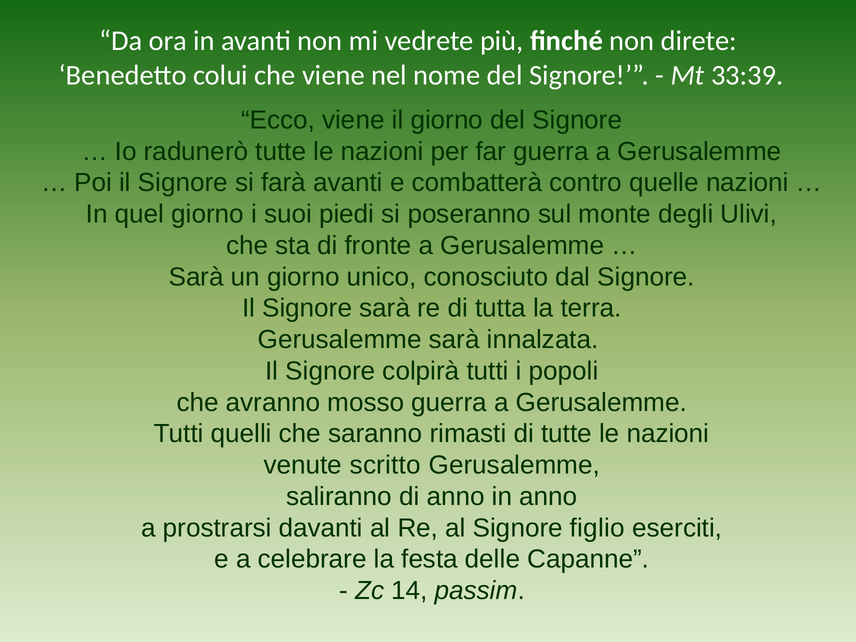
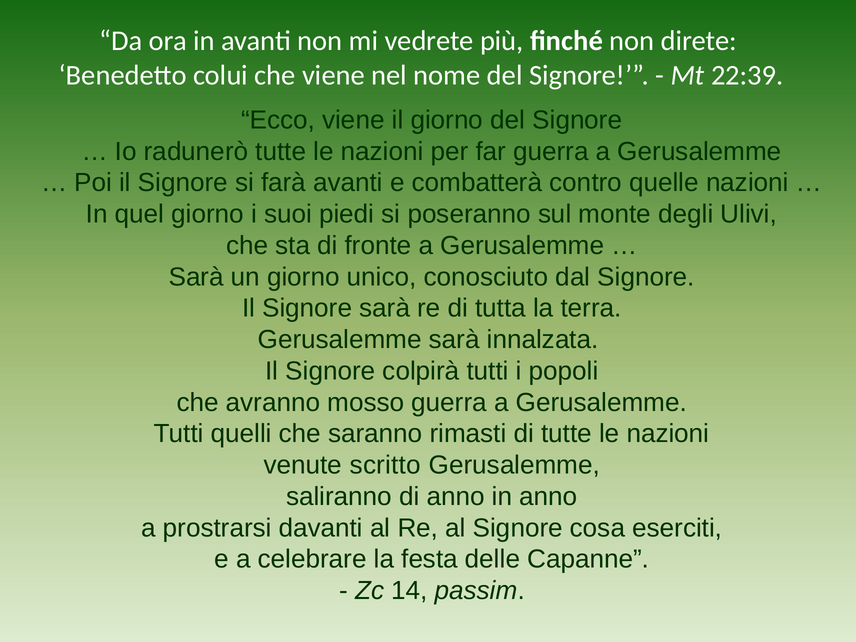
33:39: 33:39 -> 22:39 (747, 75)
figlio: figlio -> cosa (597, 528)
